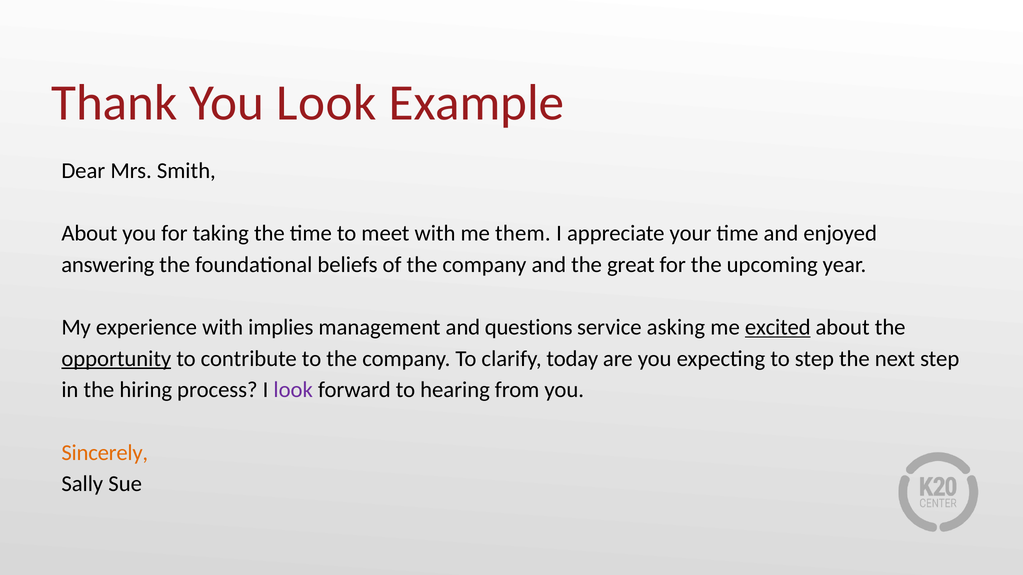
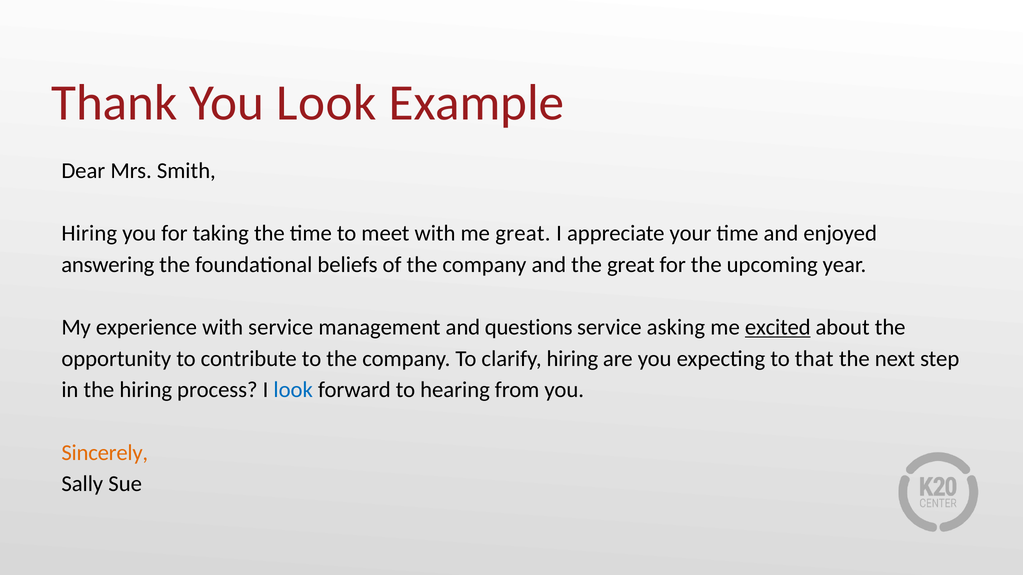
About: About -> Hiring (89, 234)
me them: them -> great (523, 234)
with implies: implies -> service (281, 328)
opportunity underline: present -> none (116, 359)
clarify today: today -> hiring (572, 359)
to step: step -> that (814, 359)
look colour: purple -> blue (293, 390)
